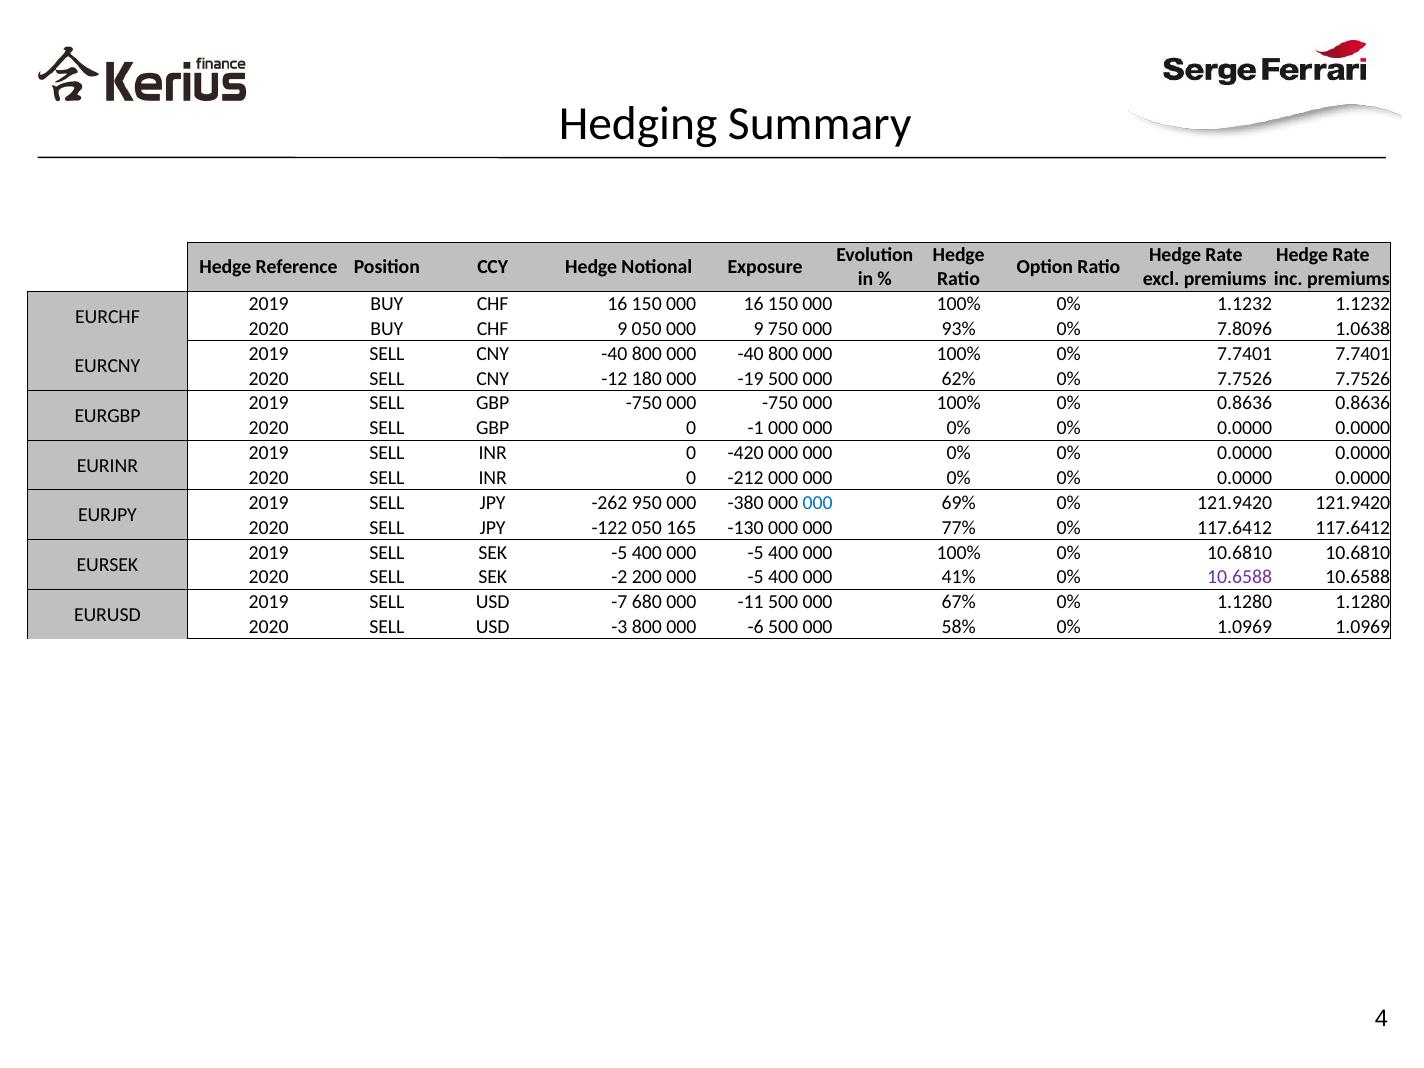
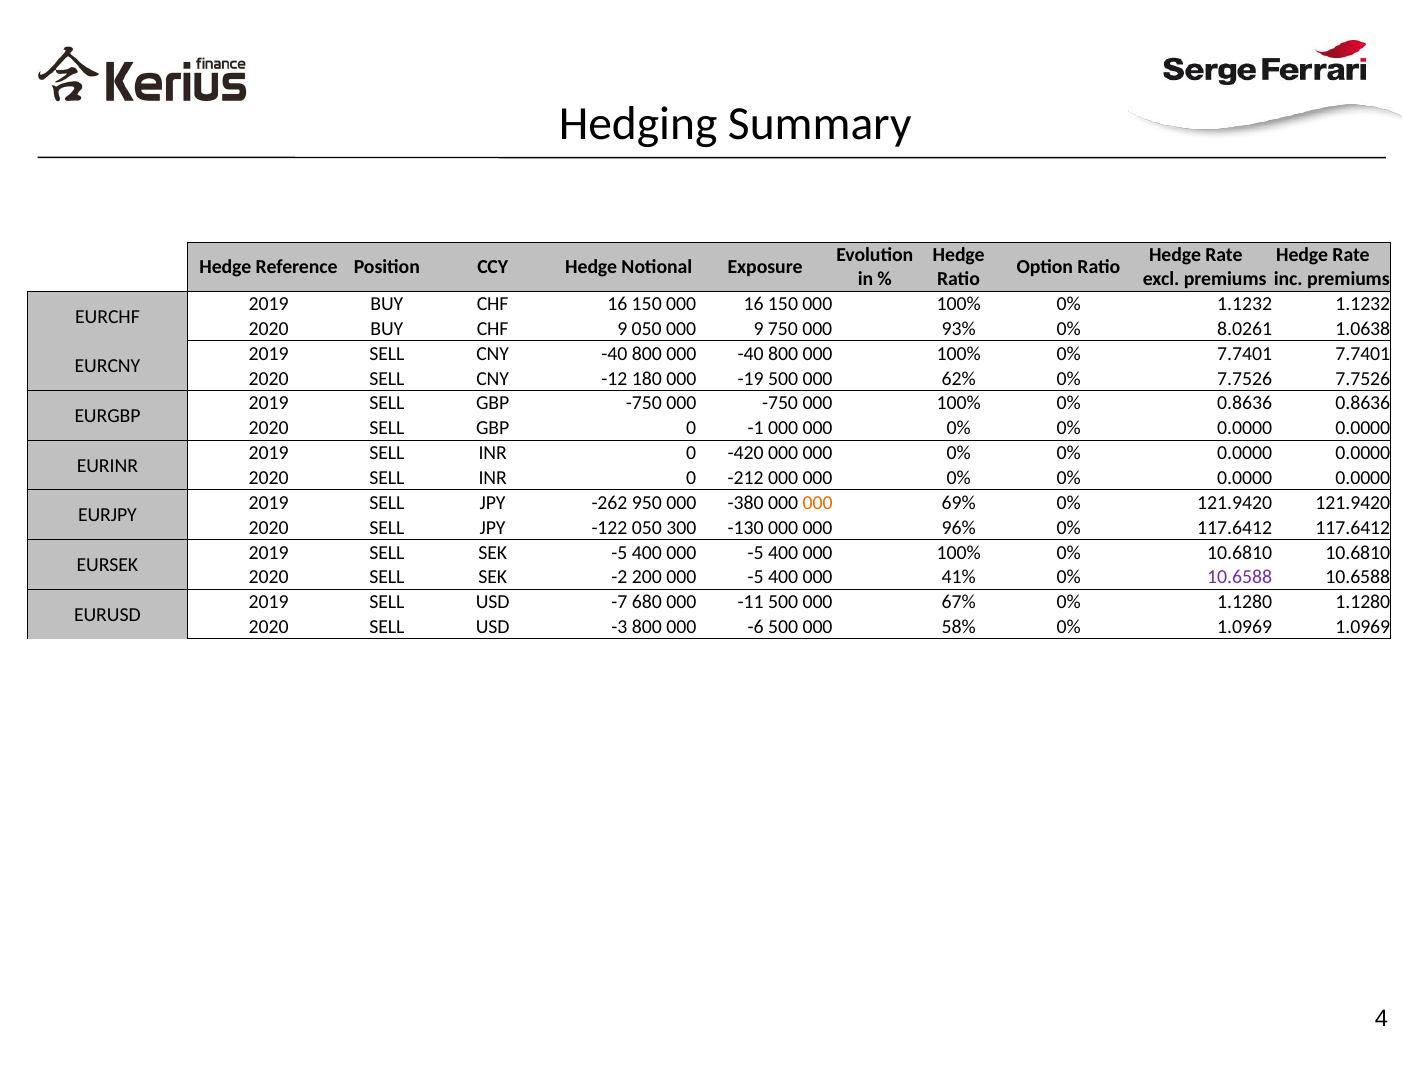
7.8096: 7.8096 -> 8.0261 (1245, 329)
000 colour: blue -> orange (818, 503)
165: 165 -> 300 (681, 528)
77%: 77% -> 96% (959, 528)
